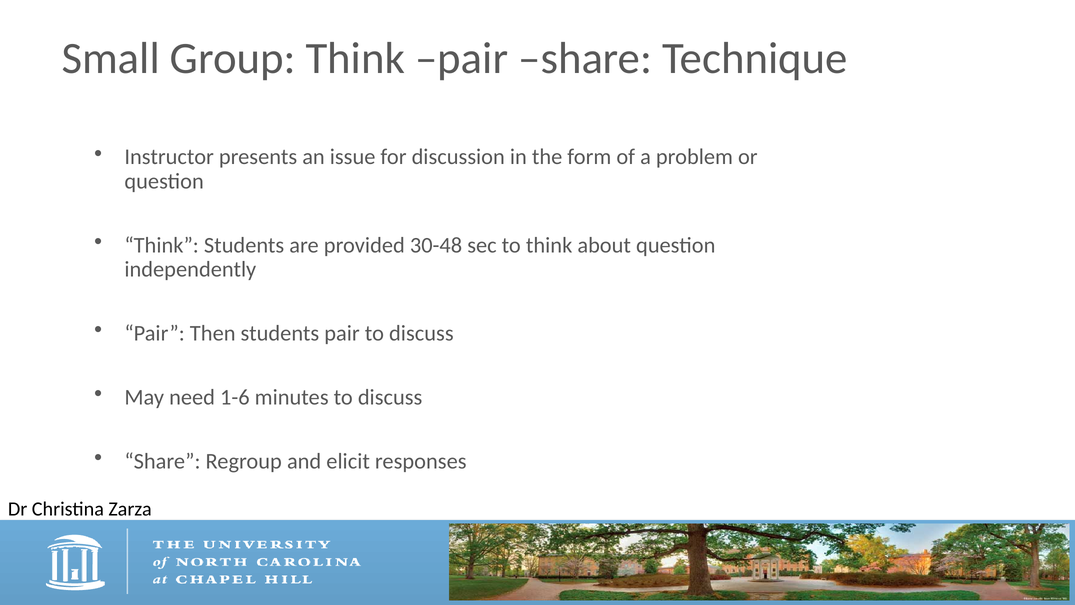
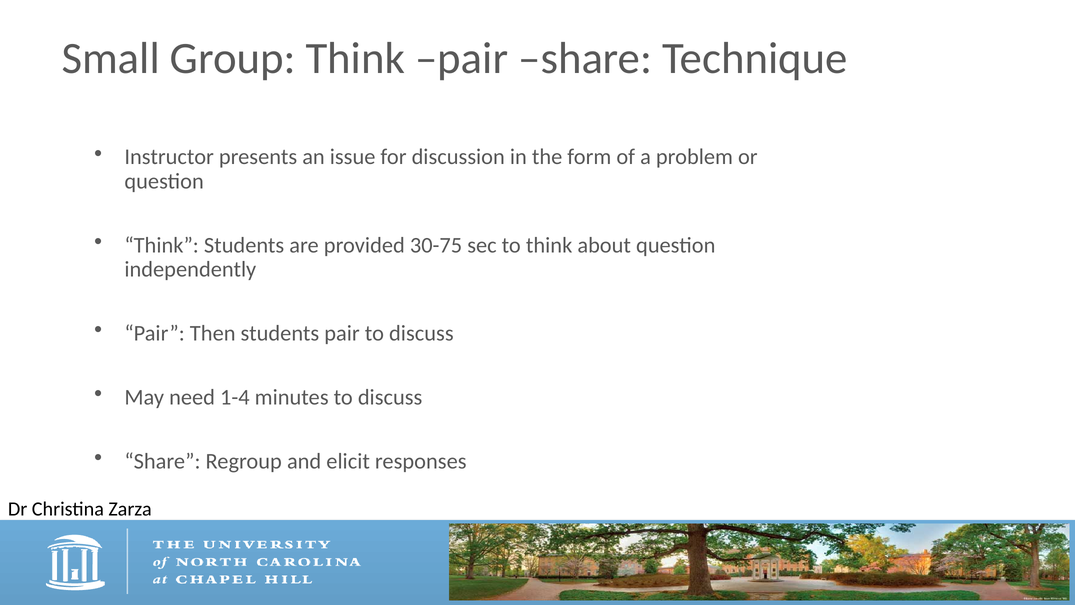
30-48: 30-48 -> 30-75 (436, 245)
1-6: 1-6 -> 1-4 (235, 397)
